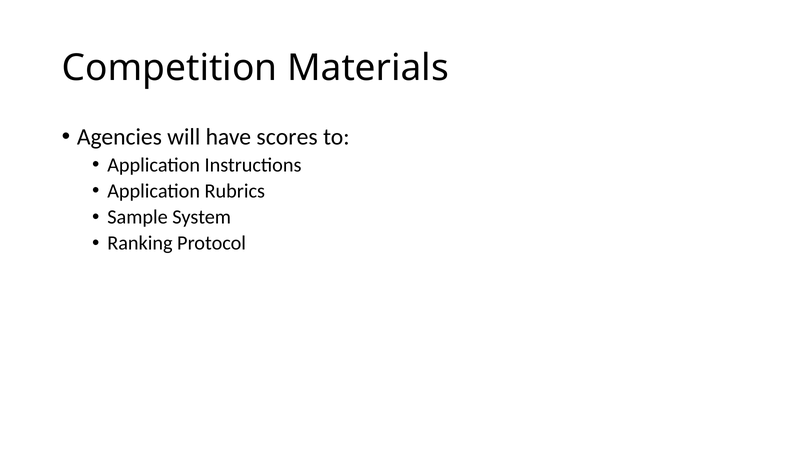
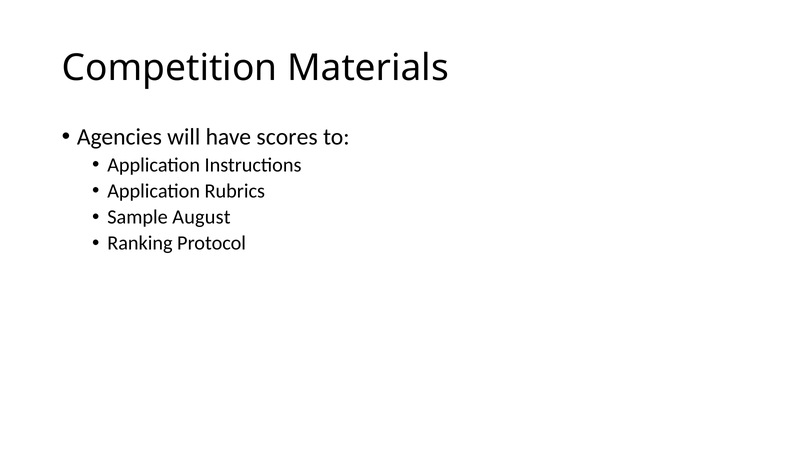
System: System -> August (201, 217)
